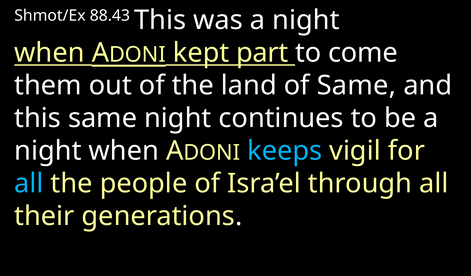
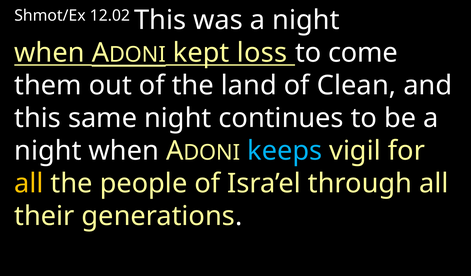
88.43: 88.43 -> 12.02 (110, 16)
part: part -> loss (262, 53)
of Same: Same -> Clean (356, 85)
all colour: light blue -> yellow (29, 183)
